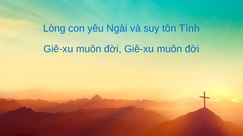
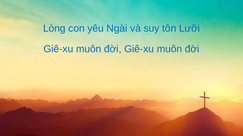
Tình: Tình -> Lưỡi (190, 28)
